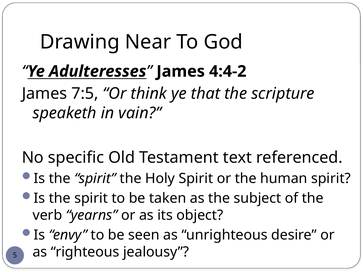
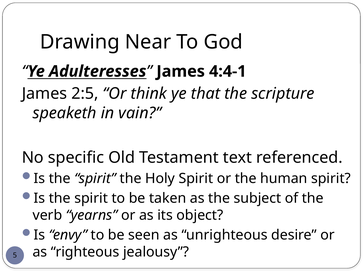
4:4-2: 4:4-2 -> 4:4-1 (228, 71)
7:5: 7:5 -> 2:5 (85, 94)
